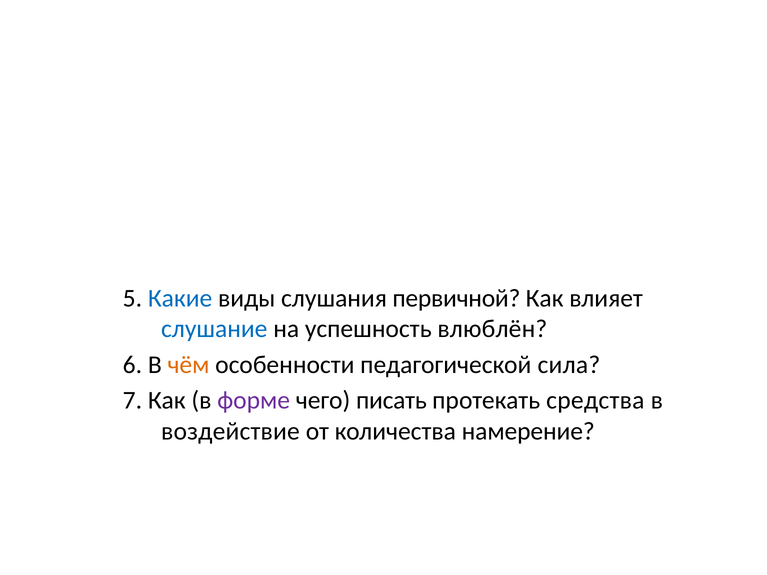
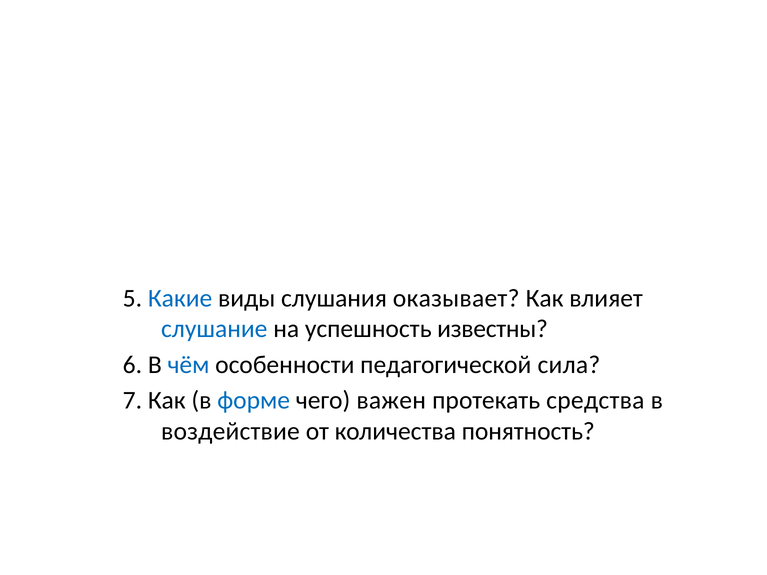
первичной: первичной -> оказывает (456, 298)
влюблён: влюблён -> известны (493, 329)
чём colour: orange -> blue (188, 365)
форме colour: purple -> blue (254, 401)
писать: писать -> важен (391, 401)
намерение: намерение -> понятность (528, 431)
